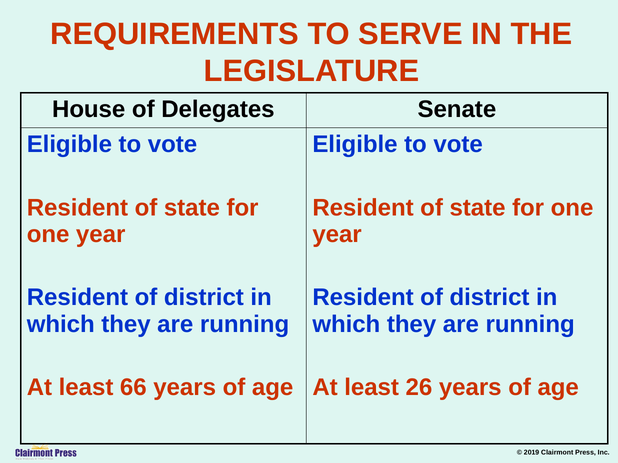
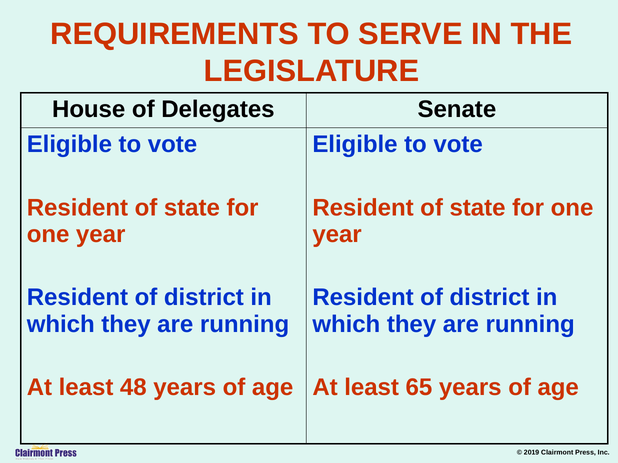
66: 66 -> 48 (133, 388)
26: 26 -> 65 (419, 388)
